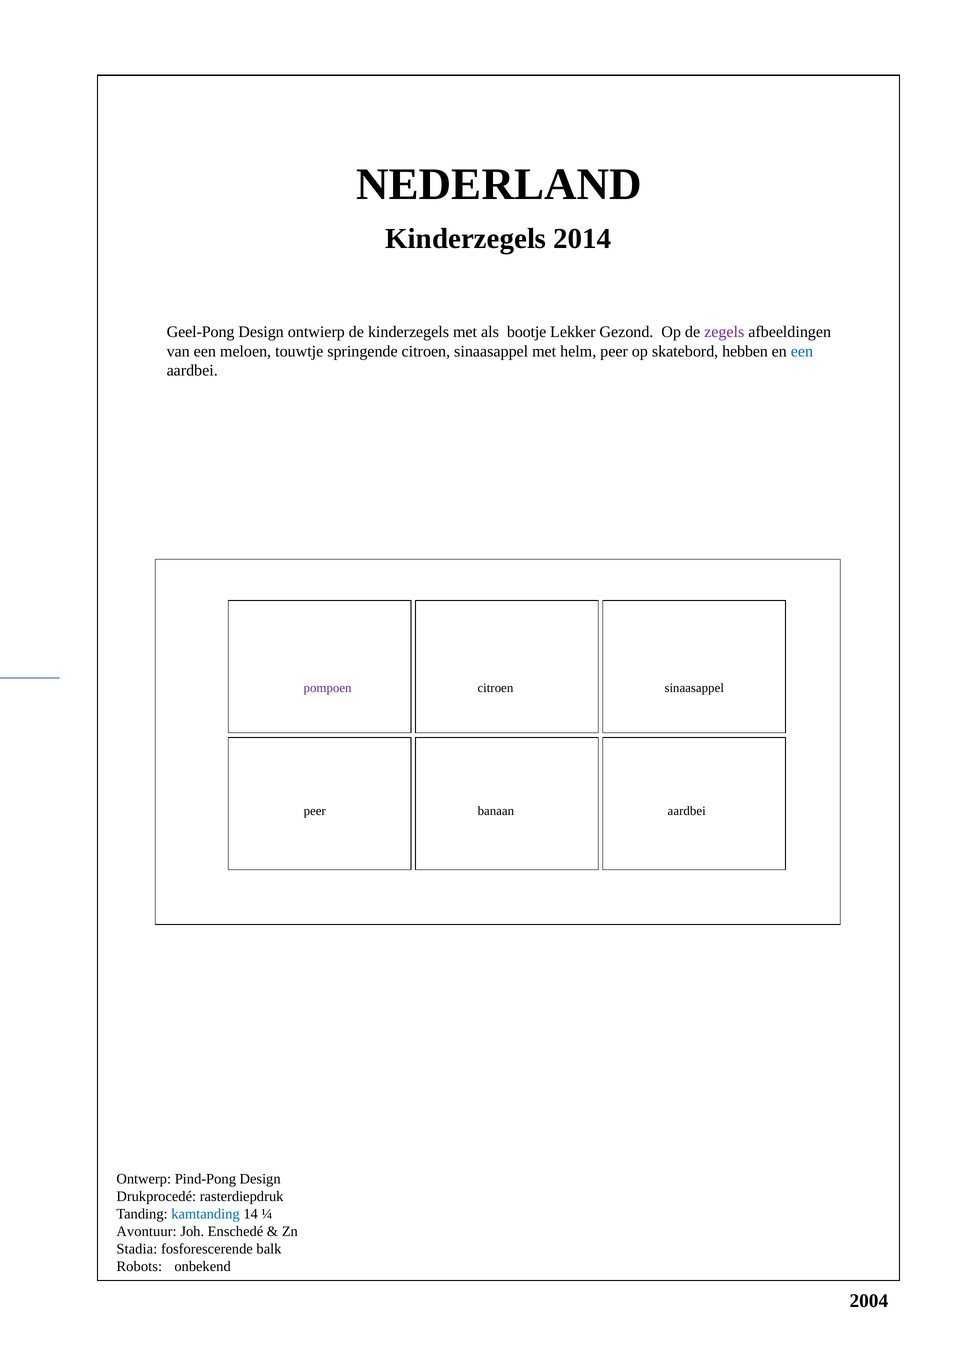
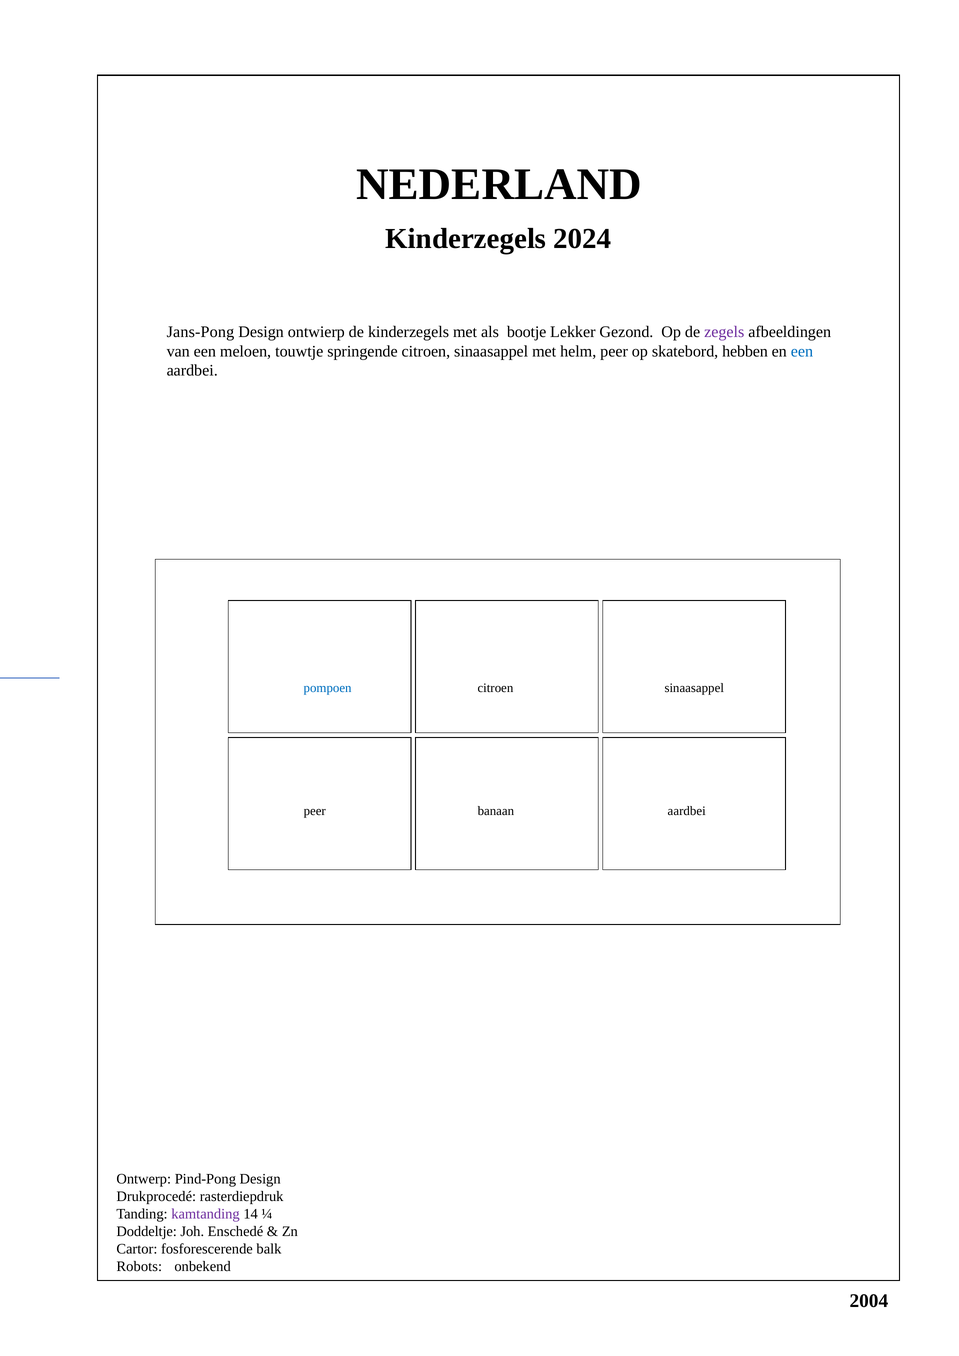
2014: 2014 -> 2024 (582, 239)
Geel-Pong: Geel-Pong -> Jans-Pong (200, 332)
pompoen colour: purple -> blue (328, 688)
kamtanding colour: blue -> purple (206, 1214)
Avontuur: Avontuur -> Doddeltje (147, 1232)
Stadia: Stadia -> Cartor (137, 1249)
